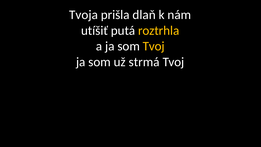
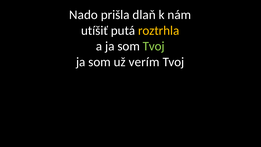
Tvoja: Tvoja -> Nado (84, 15)
Tvoj colour: yellow -> light green (154, 46)
strmá: strmá -> verím (144, 62)
